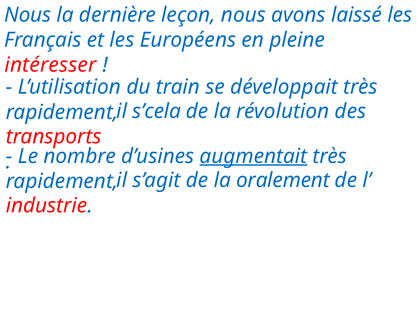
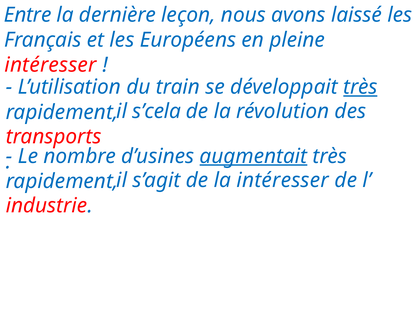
Nous: Nous -> Entre (28, 15)
très underline: none -> present (360, 87)
la oralement: oralement -> intéresser (283, 180)
